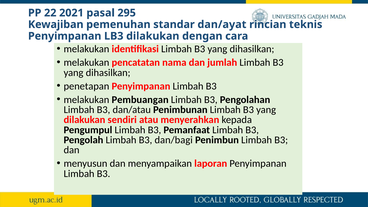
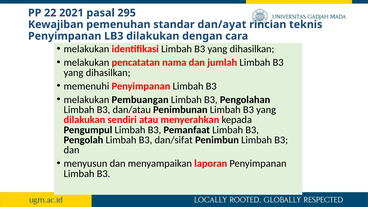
penetapan: penetapan -> memenuhi (86, 86)
dan/bagi: dan/bagi -> dan/sifat (174, 140)
